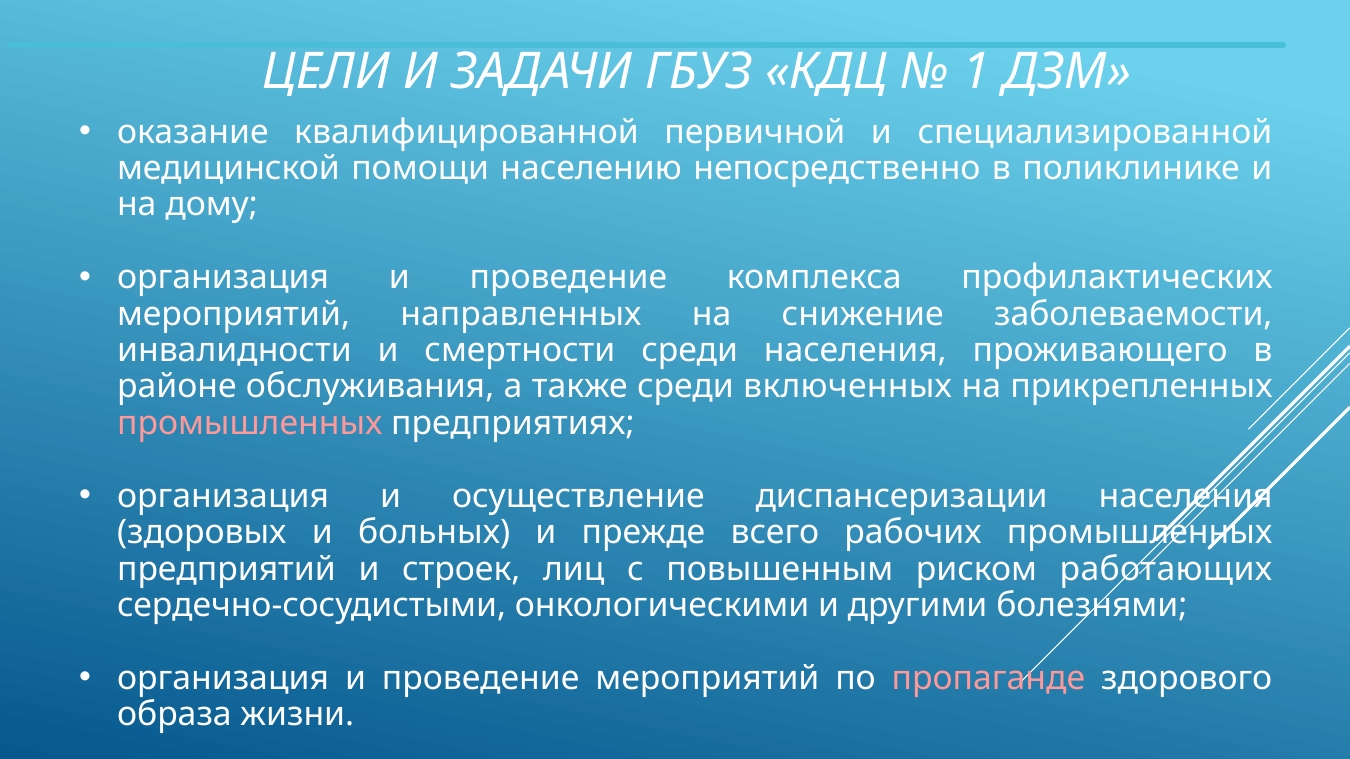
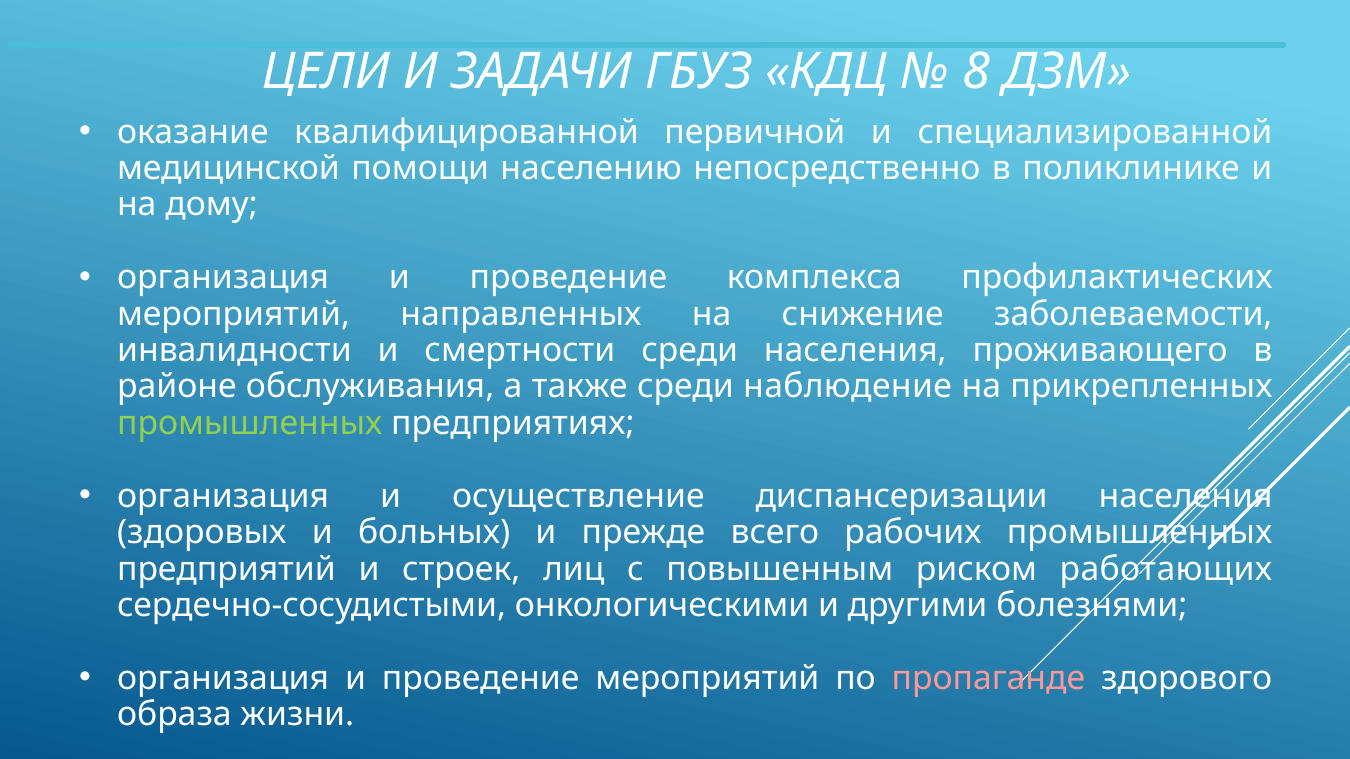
1: 1 -> 8 (976, 71)
включенных: включенных -> наблюдение (848, 387)
промышленных colour: pink -> light green (250, 423)
